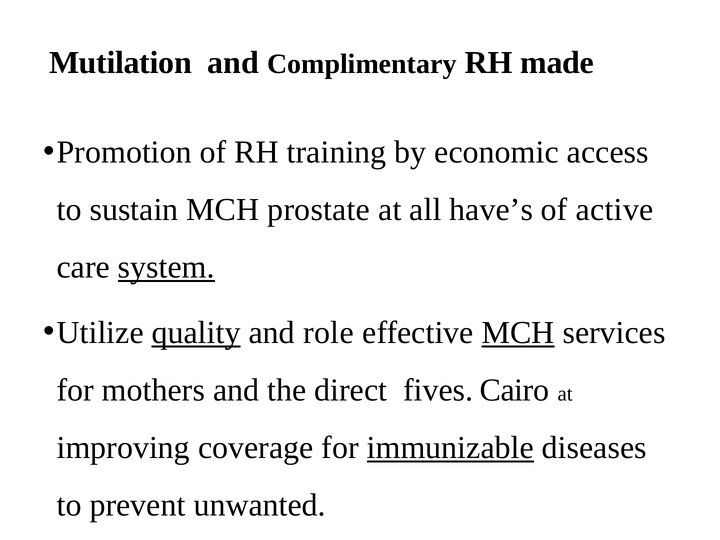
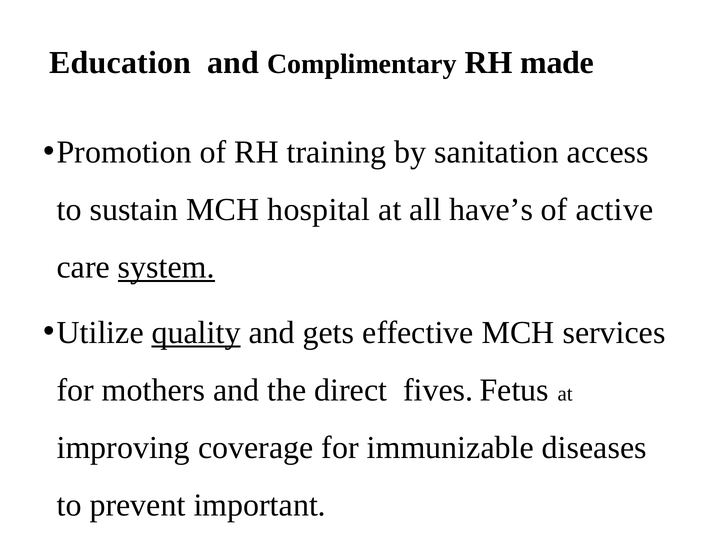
Mutilation: Mutilation -> Education (120, 63)
economic: economic -> sanitation (497, 152)
prostate: prostate -> hospital (319, 210)
role: role -> gets (329, 333)
MCH underline: present -> none (518, 333)
Cairo: Cairo -> Fetus (514, 390)
immunizable underline: present -> none (450, 448)
unwanted: unwanted -> important (260, 505)
